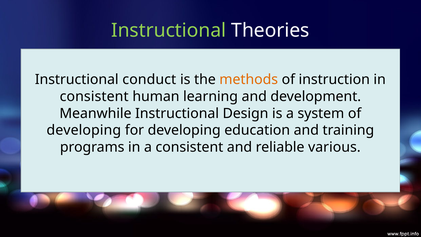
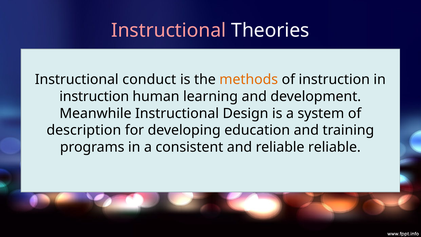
Instructional colour: light green -> pink (169, 31)
consistent: consistent -> instruction (94, 96)
developing: developing -> description (84, 130)
reliable various: various -> reliable (334, 147)
